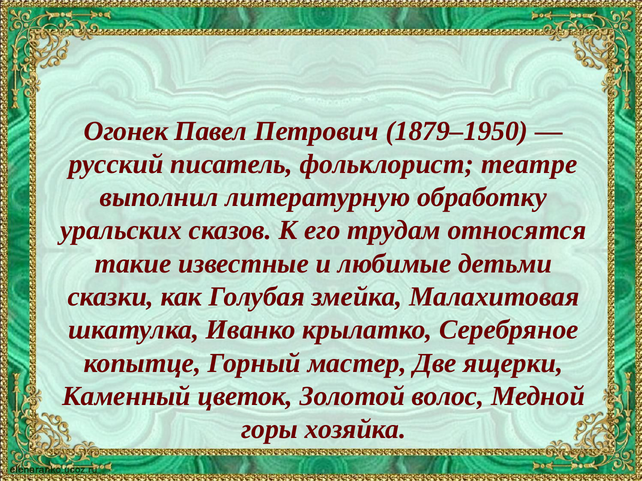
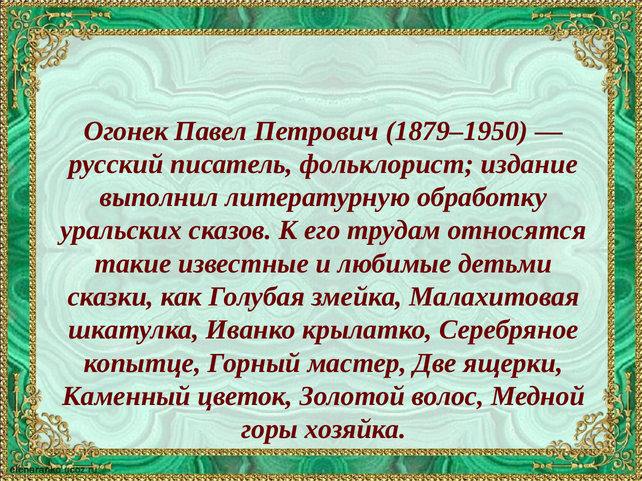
театре: театре -> издание (529, 164)
